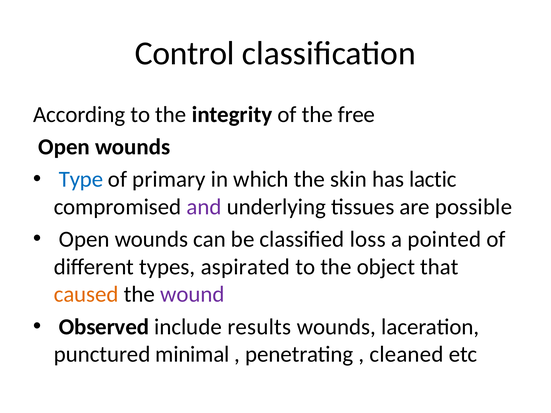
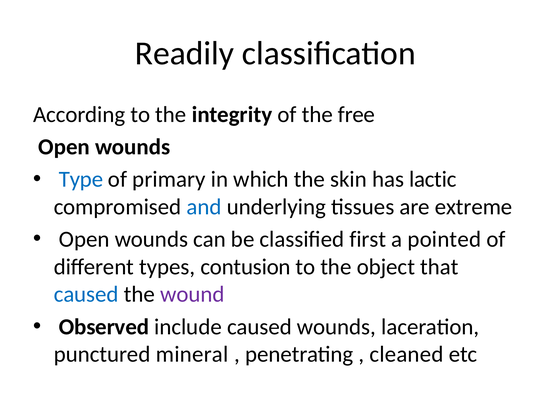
Control: Control -> Readily (185, 53)
and colour: purple -> blue (204, 207)
possible: possible -> extreme (474, 207)
loss: loss -> first (368, 239)
aspirated: aspirated -> contusion (246, 267)
caused colour: orange -> blue (86, 295)
include results: results -> caused (259, 327)
minimal: minimal -> mineral (192, 355)
